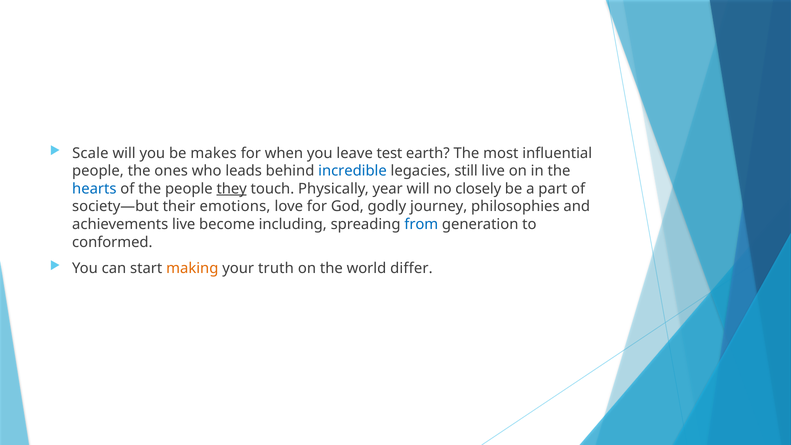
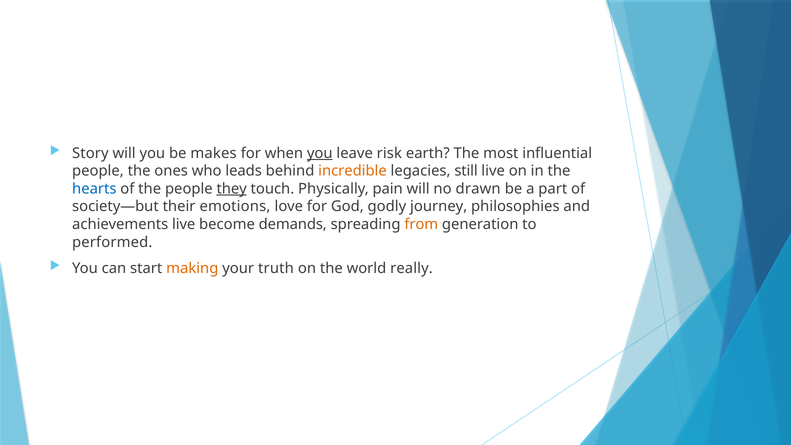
Scale: Scale -> Story (90, 153)
you underline: none -> present (320, 153)
test: test -> risk (389, 153)
incredible colour: blue -> orange (352, 171)
year: year -> pain (388, 189)
closely: closely -> drawn (478, 189)
including: including -> demands (293, 224)
from colour: blue -> orange (421, 224)
conformed: conformed -> performed (112, 242)
differ: differ -> really (411, 268)
